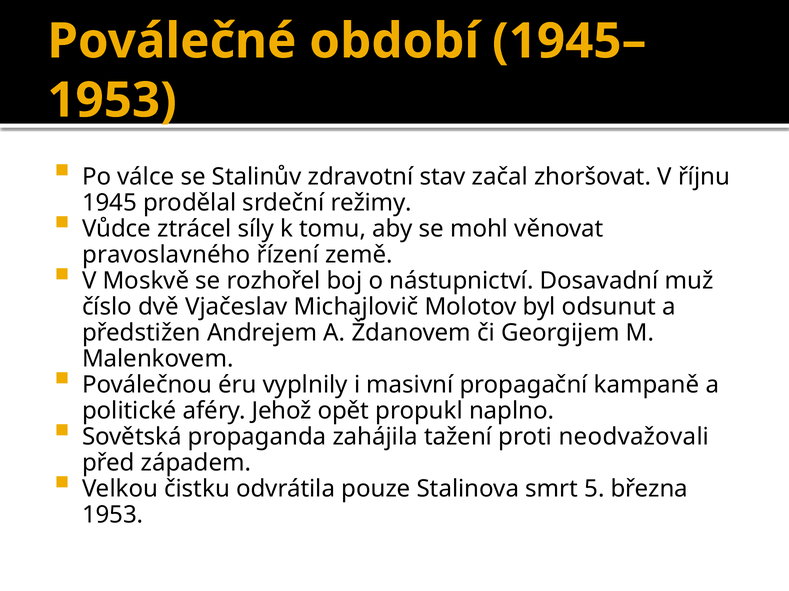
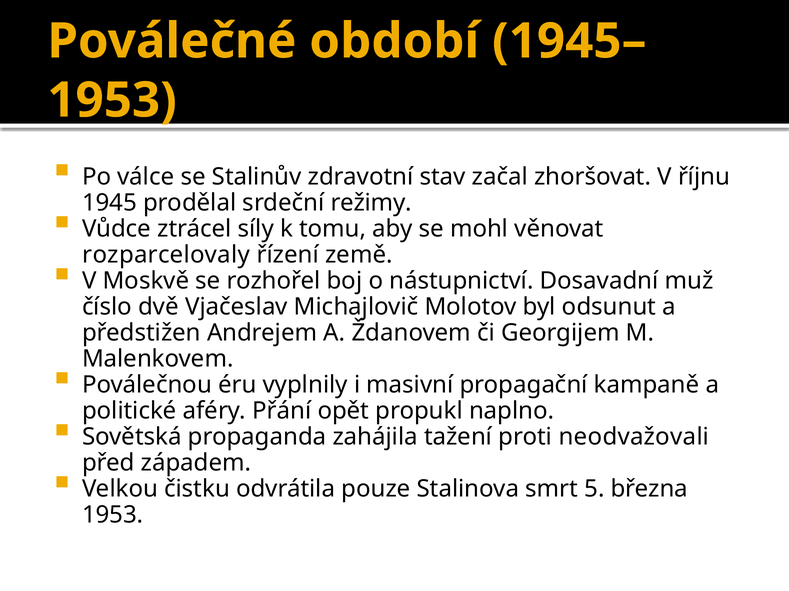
pravoslavného: pravoslavného -> rozparcelovaly (166, 255)
Jehož: Jehož -> Přání (282, 411)
